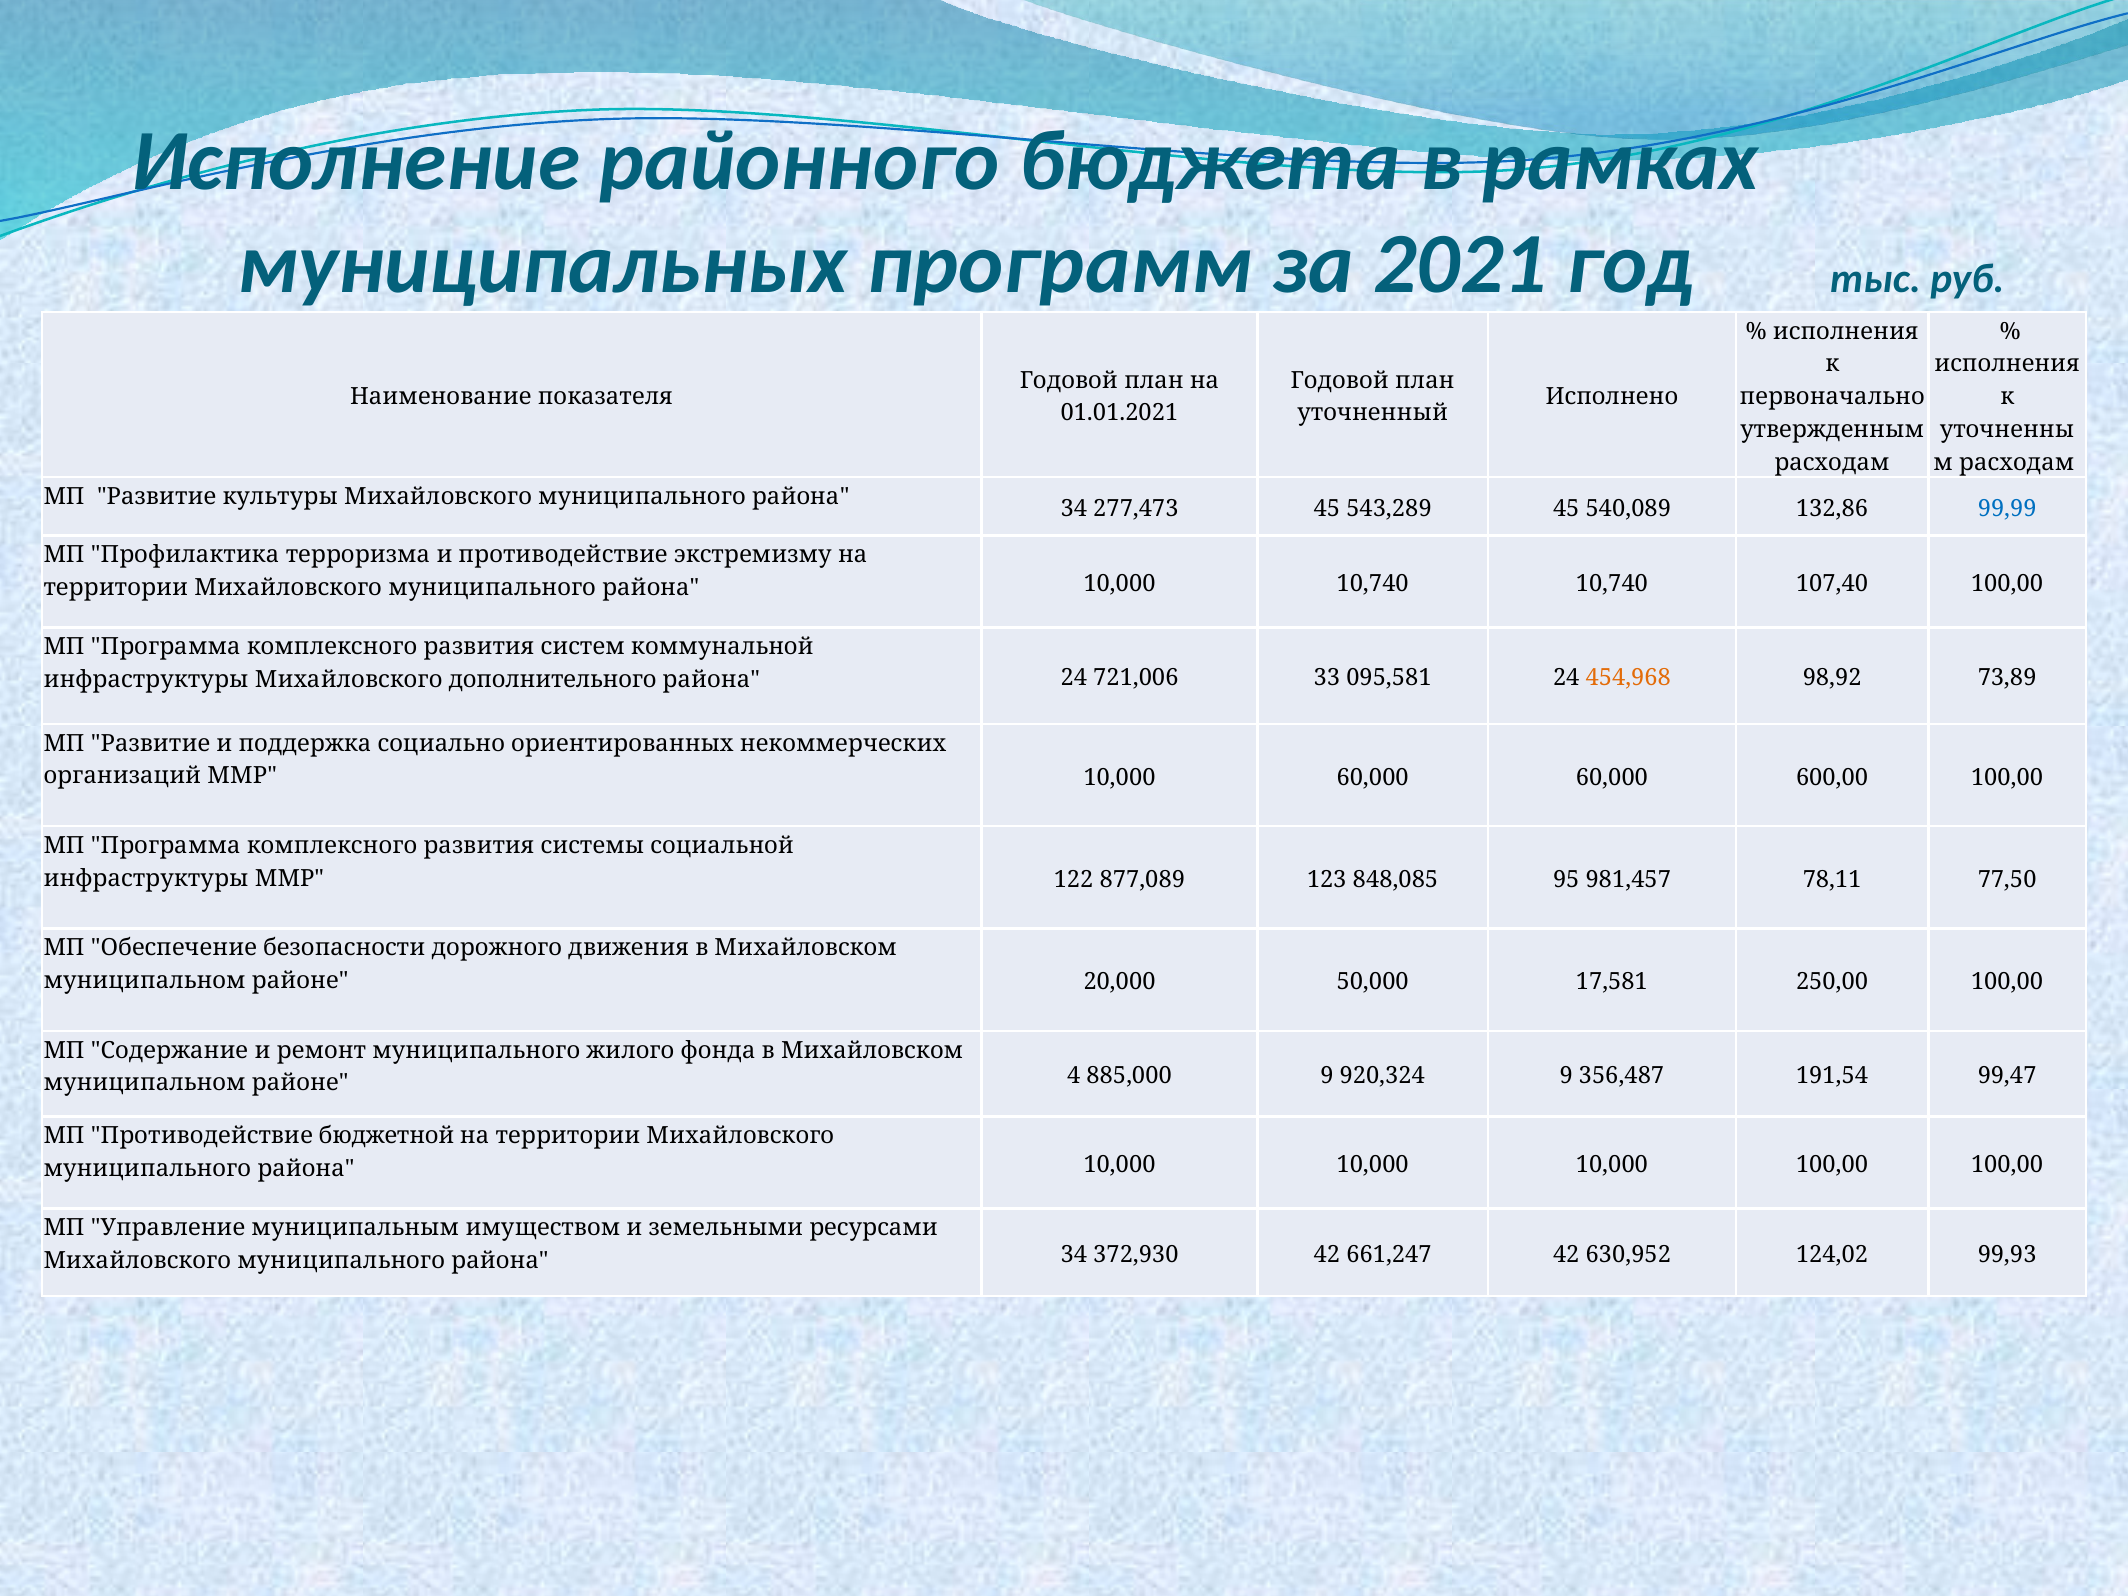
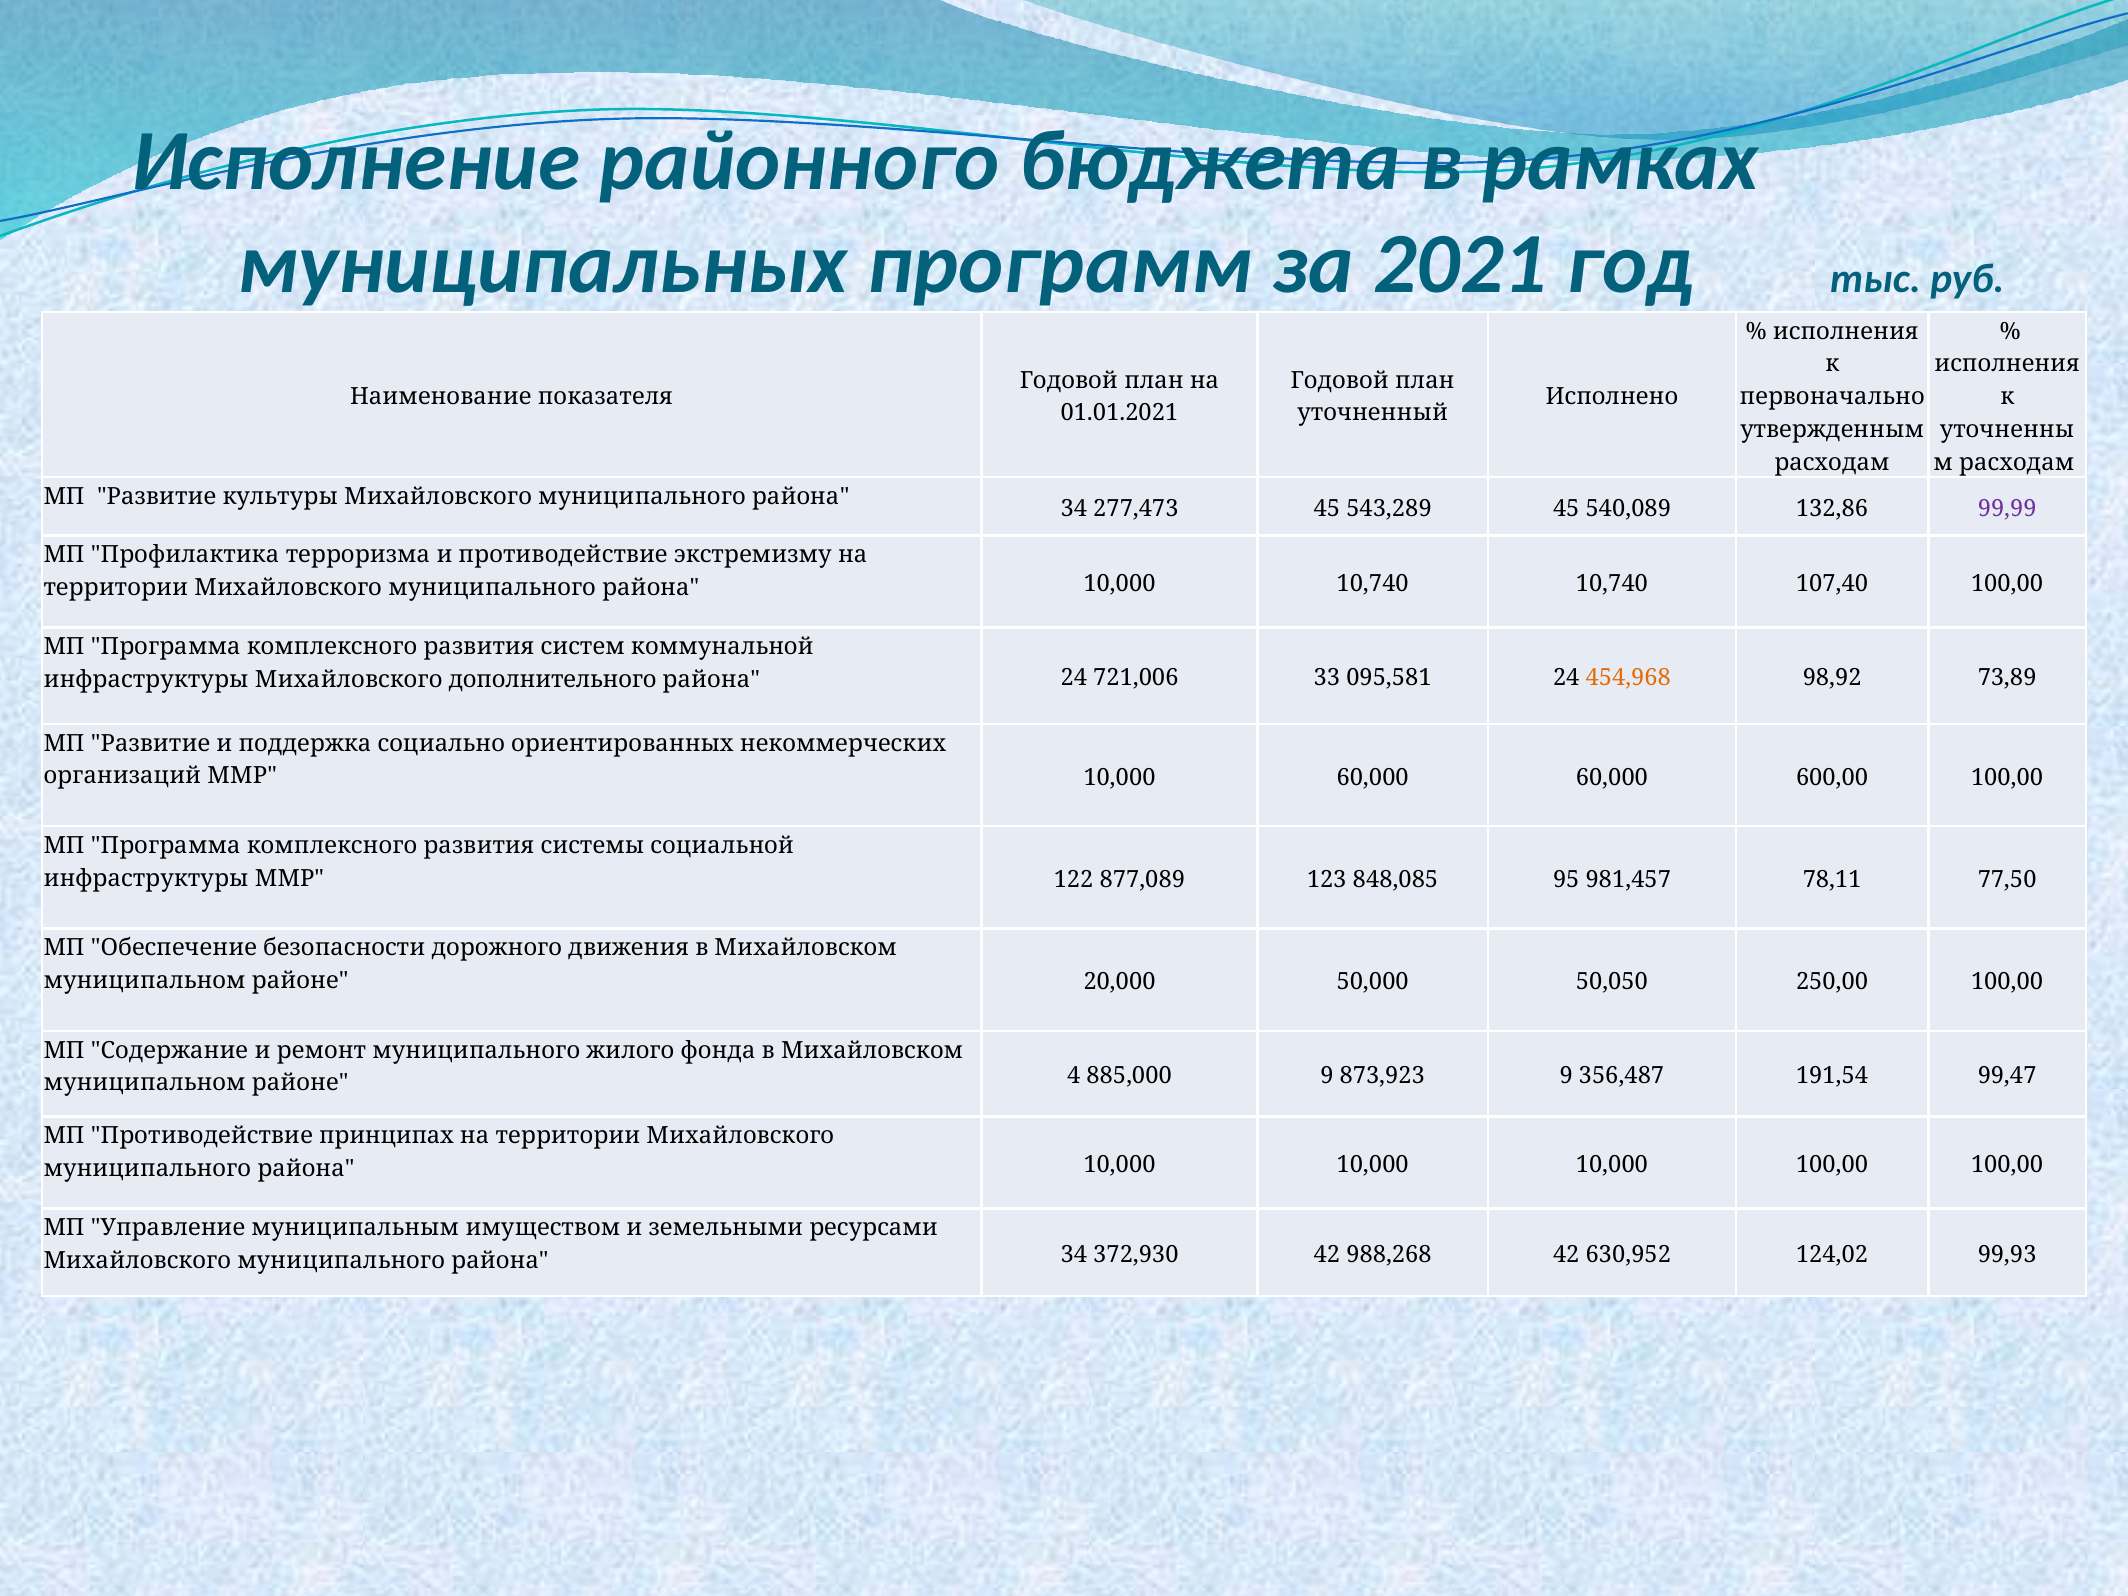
99,99 colour: blue -> purple (2007, 509)
17,581: 17,581 -> 50,050 (1612, 982)
920,324: 920,324 -> 873,923 (1382, 1076)
бюджетной: бюджетной -> принципах (386, 1136)
661,247: 661,247 -> 988,268 (1389, 1254)
